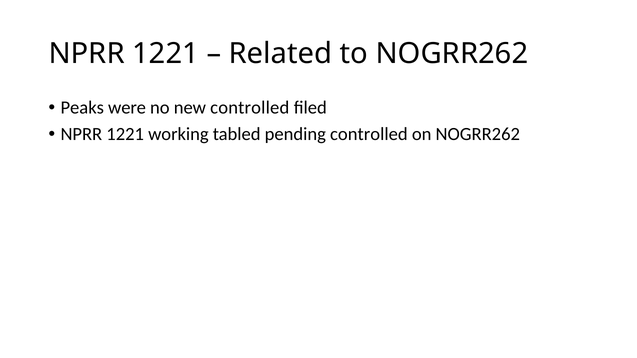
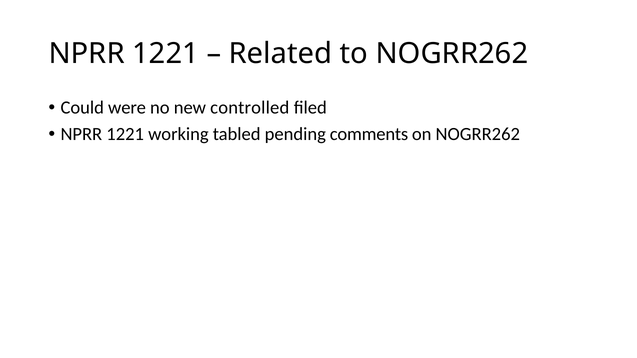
Peaks: Peaks -> Could (82, 108)
pending controlled: controlled -> comments (369, 134)
